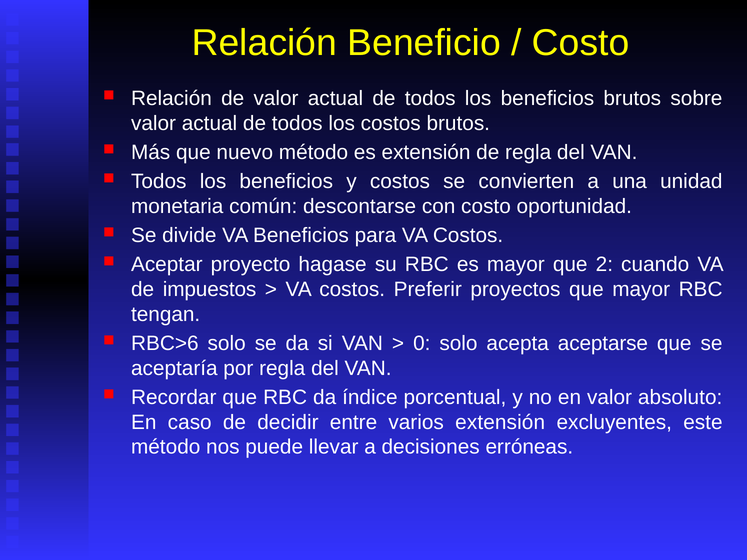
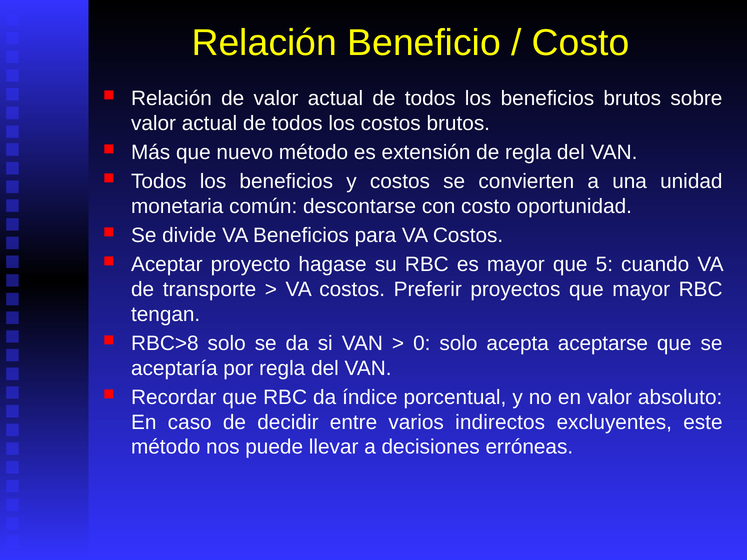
2: 2 -> 5 (604, 265)
impuestos: impuestos -> transporte (210, 290)
RBC>6: RBC>6 -> RBC>8 (165, 344)
varios extensión: extensión -> indirectos (500, 422)
